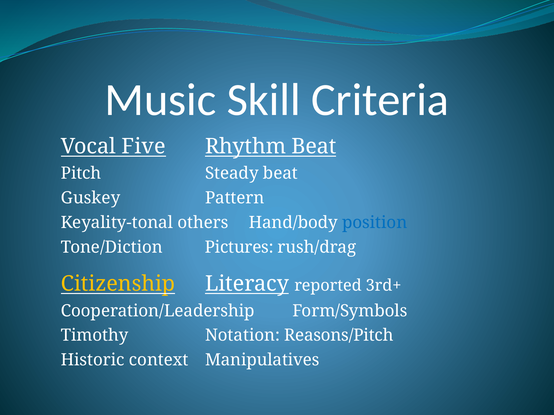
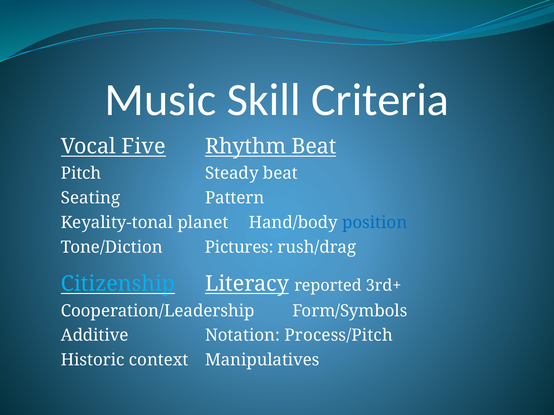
Guskey: Guskey -> Seating (91, 198)
others: others -> planet (203, 223)
Citizenship colour: yellow -> light blue (118, 284)
Timothy: Timothy -> Additive (95, 336)
Reasons/Pitch: Reasons/Pitch -> Process/Pitch (339, 336)
